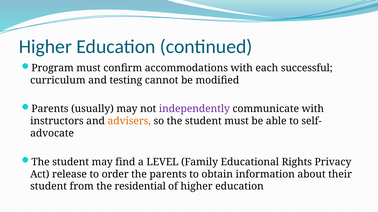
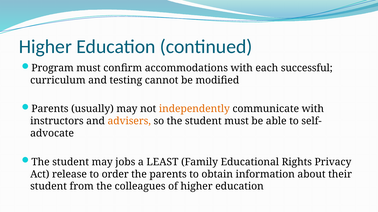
independently colour: purple -> orange (194, 109)
find: find -> jobs (125, 162)
LEVEL: LEVEL -> LEAST (162, 162)
residential: residential -> colleagues (140, 187)
